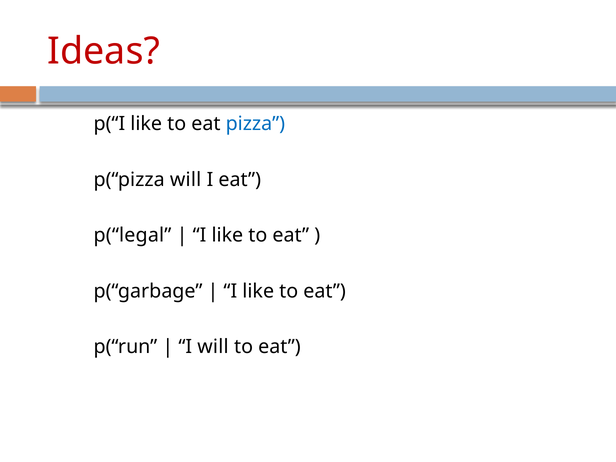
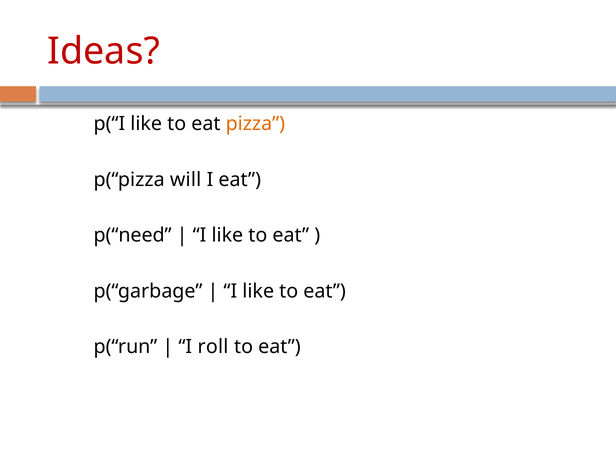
pizza colour: blue -> orange (255, 124)
p(“legal: p(“legal -> p(“need (133, 235)
I will: will -> roll (213, 347)
